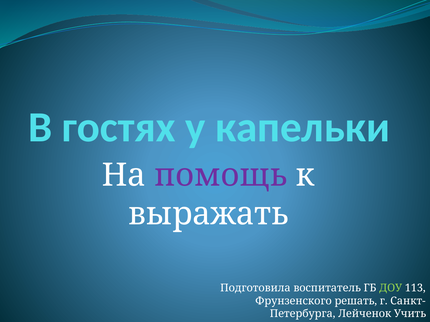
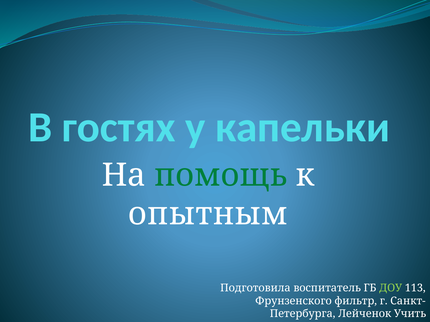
помощь colour: purple -> green (221, 176)
выражать: выражать -> опытным (208, 214)
решать: решать -> фильтр (356, 301)
